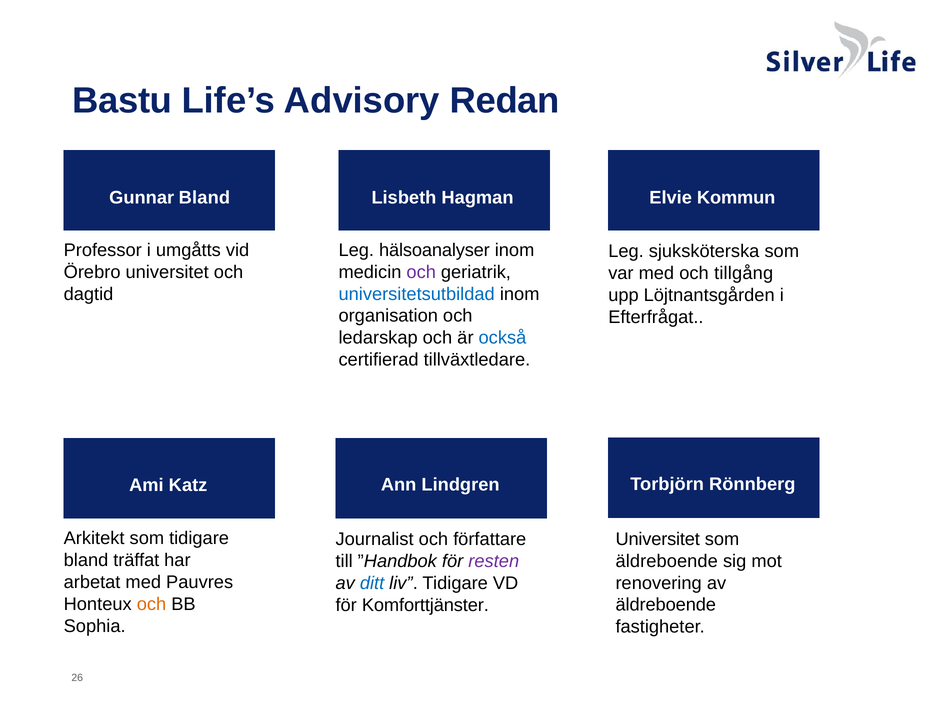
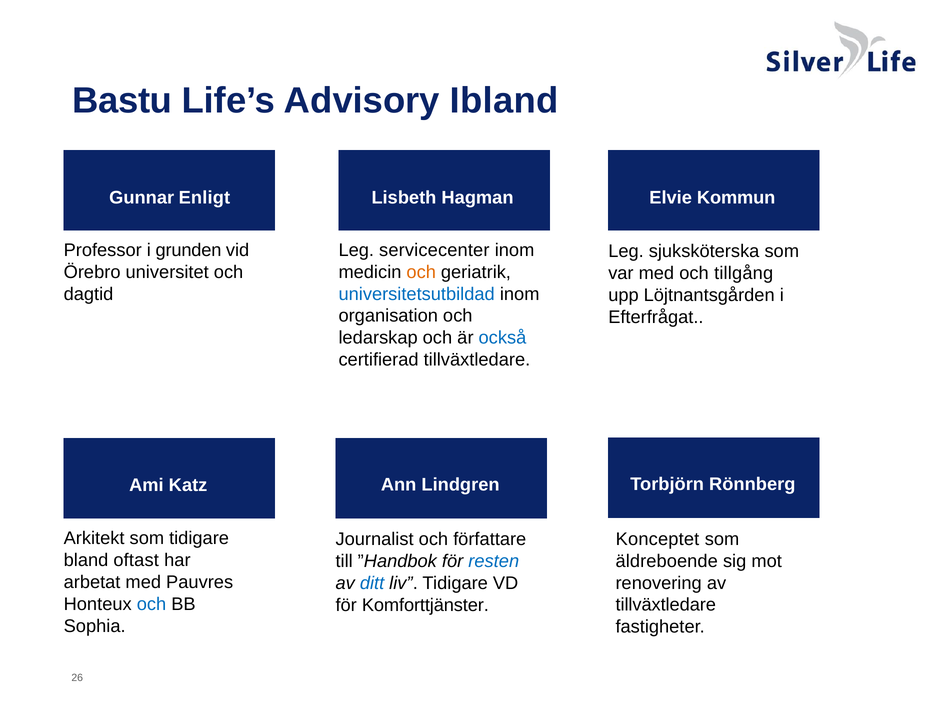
Redan: Redan -> Ibland (504, 100)
Gunnar Bland: Bland -> Enligt (204, 198)
umgåtts: umgåtts -> grunden (189, 250)
hälsoanalyser: hälsoanalyser -> servicecenter (434, 250)
och colour: purple -> orange (421, 272)
Universitet: Universitet -> Konceptet (658, 539)
träffat: träffat -> oftast (136, 560)
resten colour: purple -> blue (494, 561)
och colour: orange -> blue (151, 604)
äldreboende: äldreboende -> tillväxtledare (666, 605)
